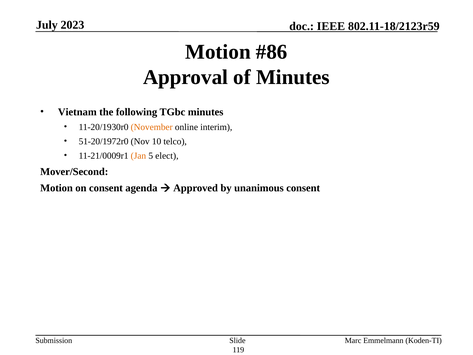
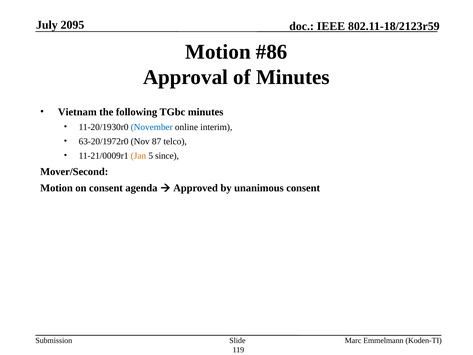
2023: 2023 -> 2095 (72, 25)
November colour: orange -> blue (152, 127)
51-20/1972r0: 51-20/1972r0 -> 63-20/1972r0 (104, 141)
10: 10 -> 87 (157, 141)
elect: elect -> since (167, 156)
